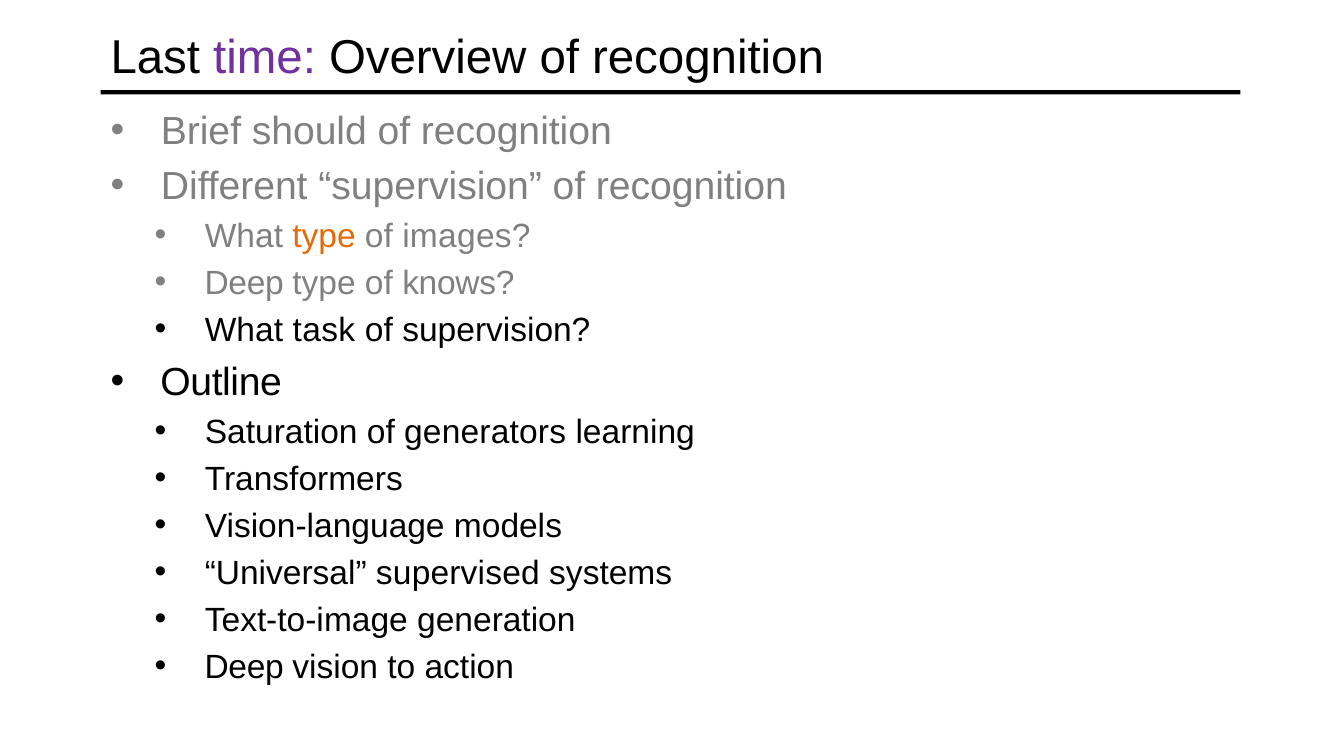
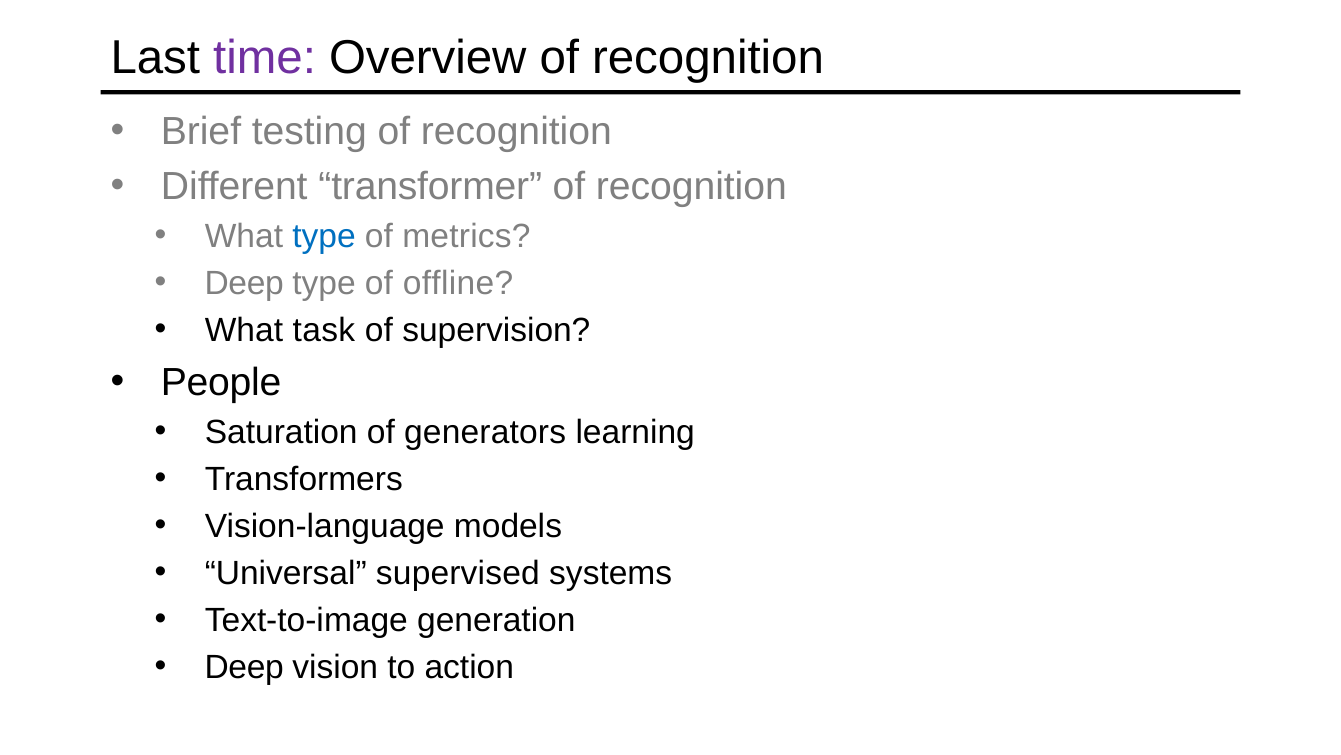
should: should -> testing (309, 132)
Different supervision: supervision -> transformer (430, 187)
type colour: orange -> blue (324, 237)
images: images -> metrics (466, 237)
knows: knows -> offline (458, 283)
Outline: Outline -> People (221, 382)
